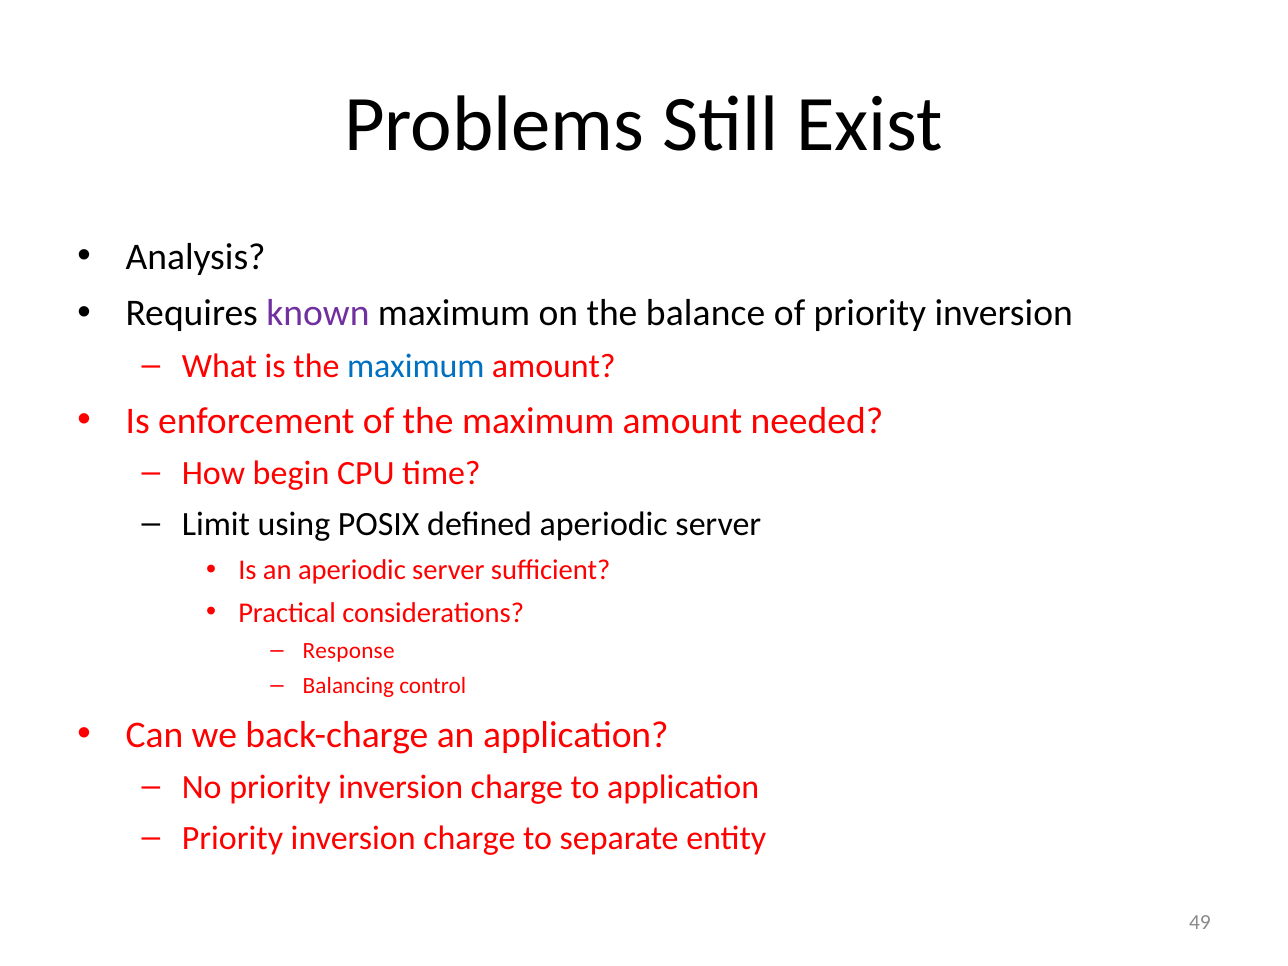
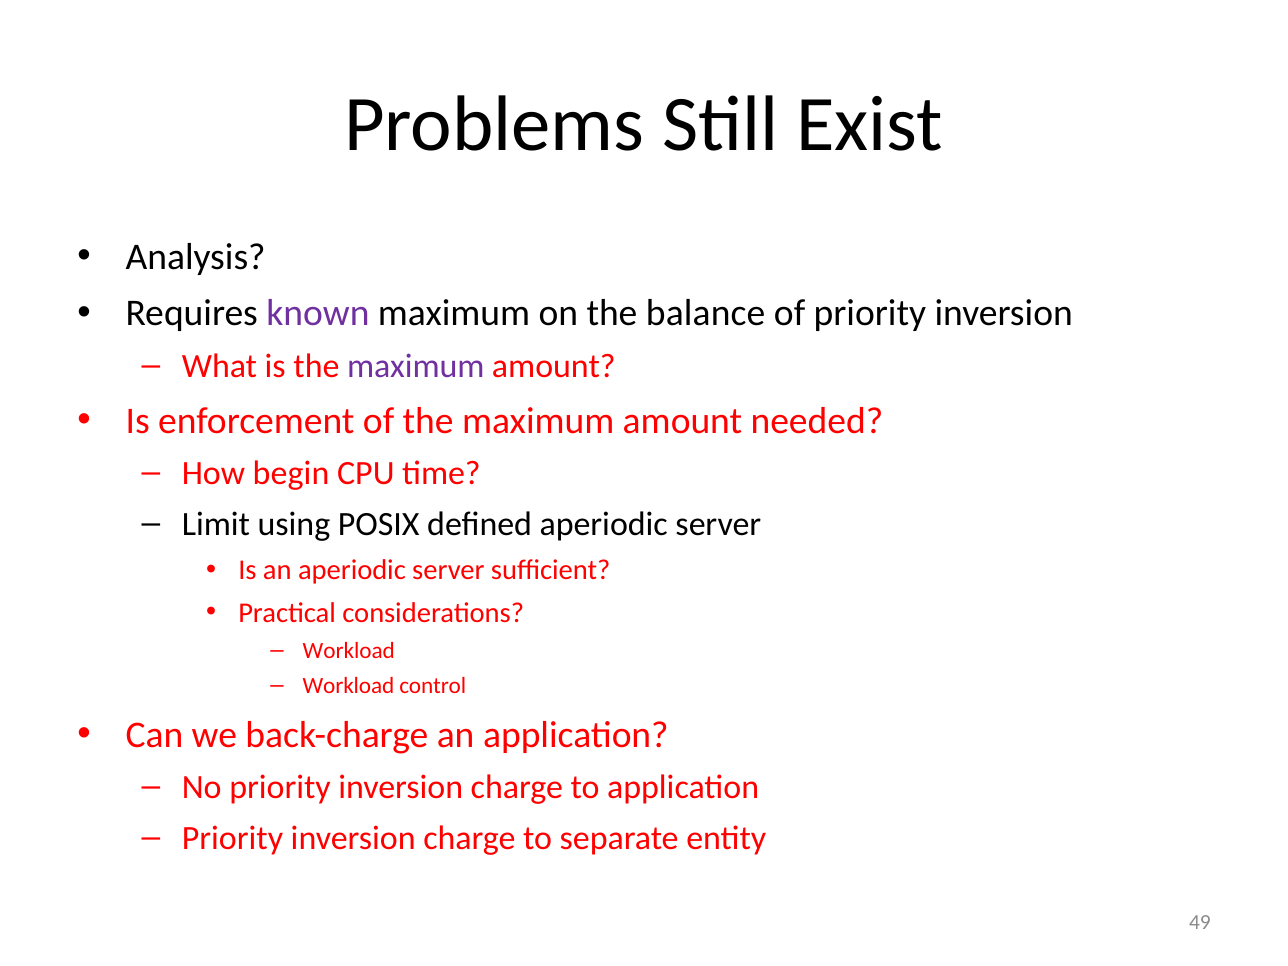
maximum colour: blue -> purple (416, 366)
Response: Response -> Workload (349, 651)
Balancing: Balancing -> Workload (348, 686)
